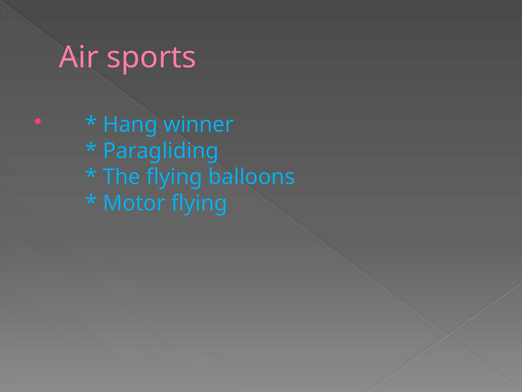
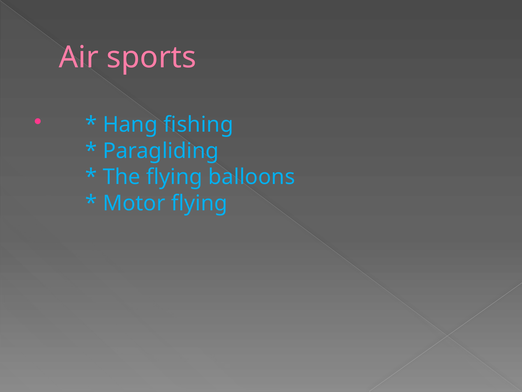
winner: winner -> fishing (198, 125)
